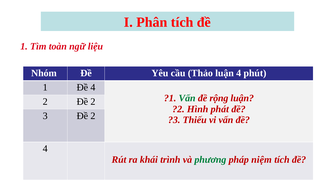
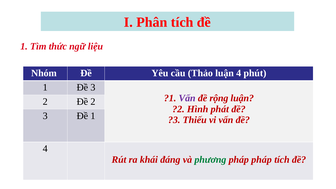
toàn: toàn -> thức (58, 46)
Đề 4: 4 -> 3 (93, 87)
Vấn colour: green -> purple (187, 98)
3 Đề 2: 2 -> 1 (93, 116)
trình: trình -> đáng (170, 160)
pháp niệm: niệm -> pháp (262, 160)
